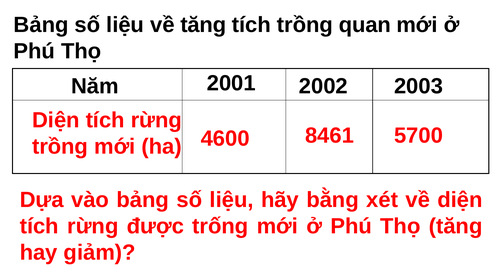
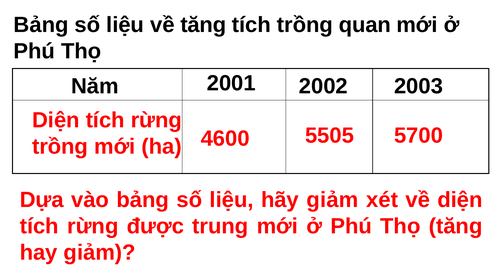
8461: 8461 -> 5505 (330, 135)
hãy bằng: bằng -> giảm (332, 200)
trống: trống -> trung (220, 226)
